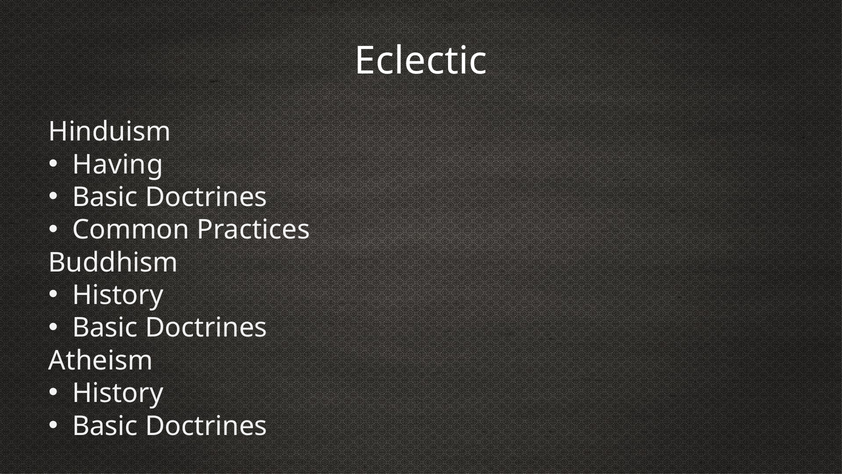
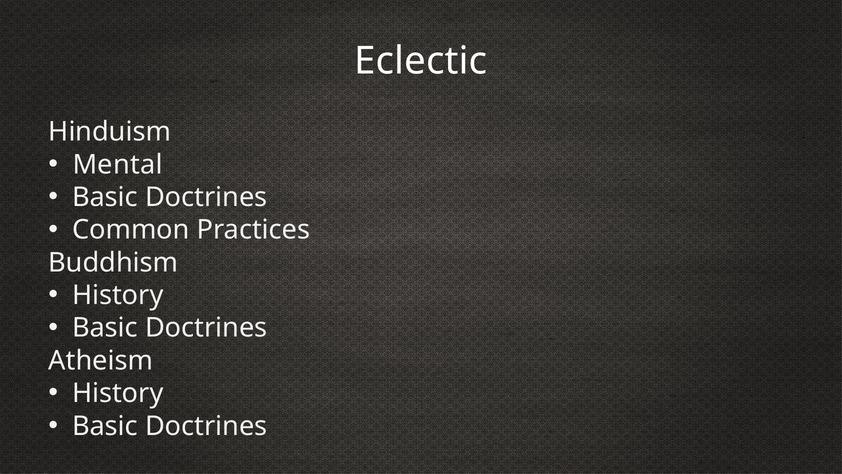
Having: Having -> Mental (118, 165)
